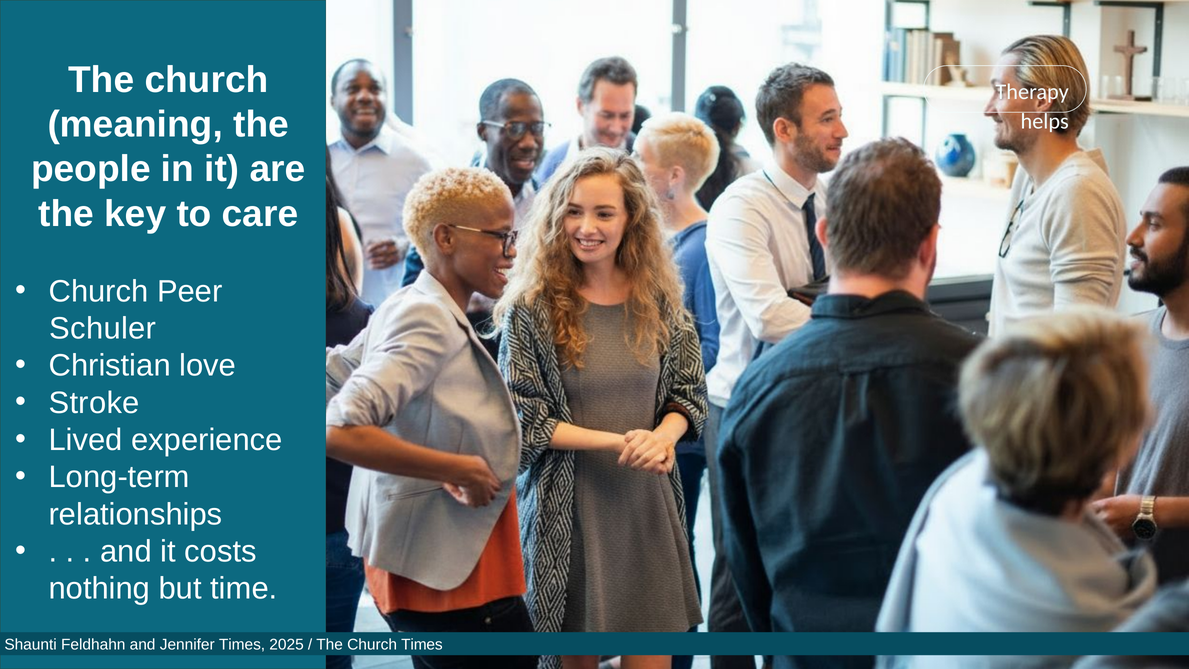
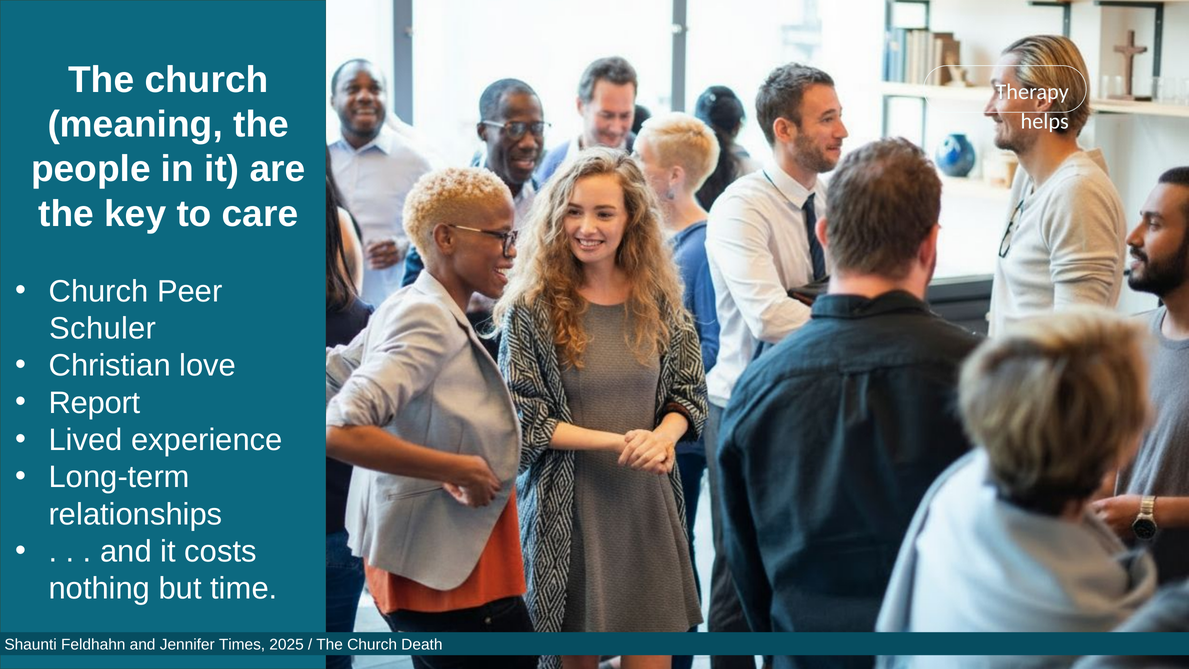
Stroke: Stroke -> Report (94, 403)
Church Times: Times -> Death (422, 645)
